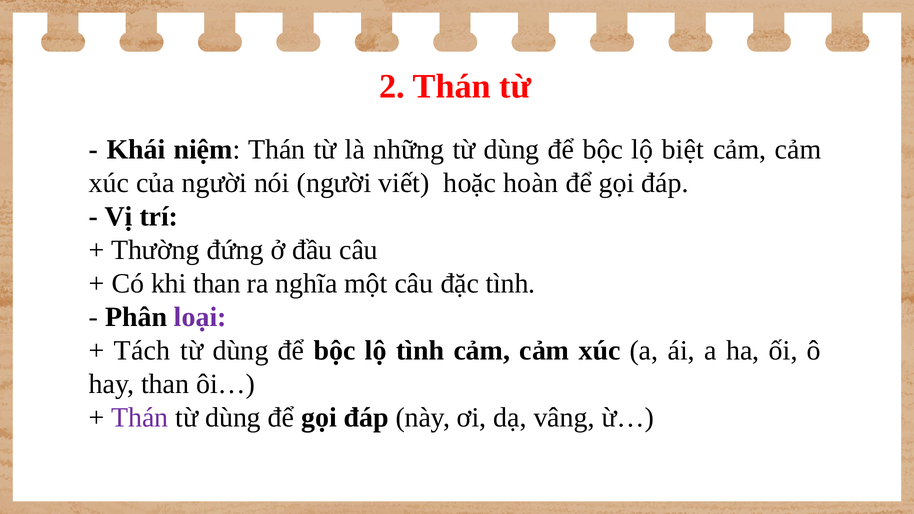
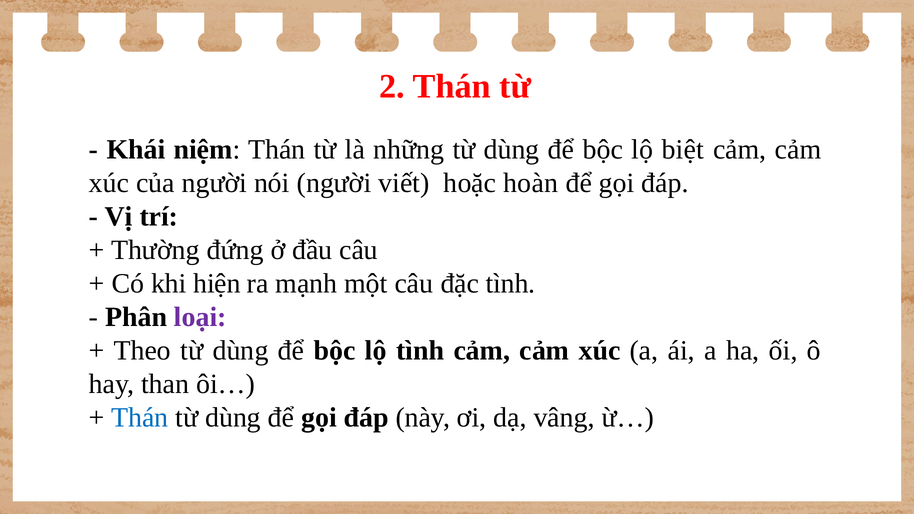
khi than: than -> hiện (217, 283)
nghĩa: nghĩa -> mạnh (306, 283)
Tách: Tách -> Theo (142, 350)
Thán colour: purple -> blue (140, 417)
